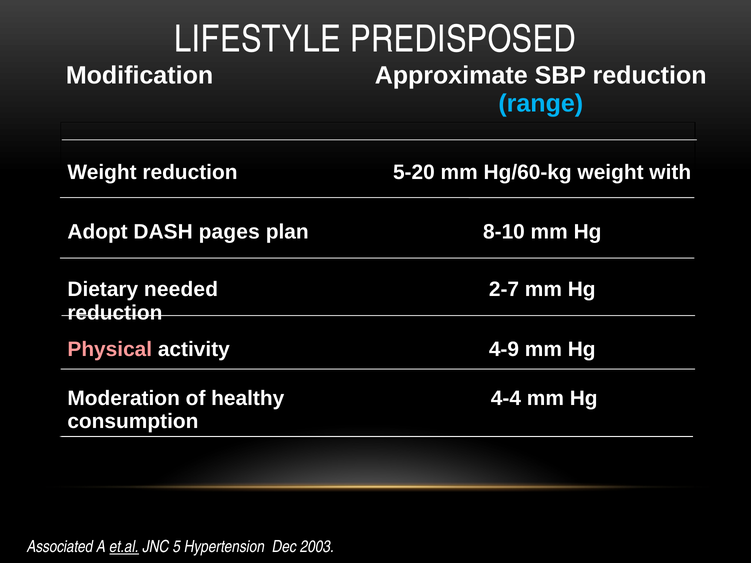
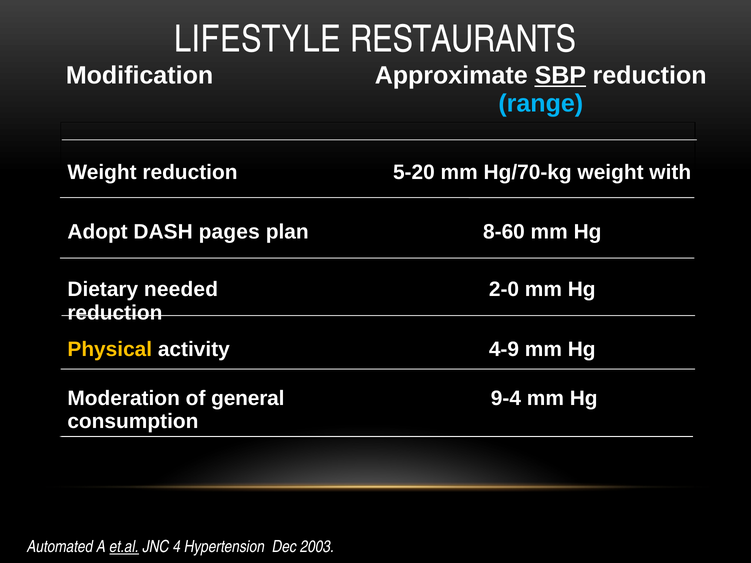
PREDISPOSED: PREDISPOSED -> RESTAURANTS (463, 39)
SBP underline: none -> present (560, 75)
Hg/60-kg: Hg/60-kg -> Hg/70-kg (528, 172)
8-10: 8-10 -> 8-60 (504, 232)
2-7: 2-7 -> 2-0 (504, 290)
Physical colour: pink -> yellow (110, 349)
healthy: healthy -> general (248, 398)
4-4: 4-4 -> 9-4 (506, 398)
Associated: Associated -> Automated (60, 547)
5: 5 -> 4 (177, 547)
